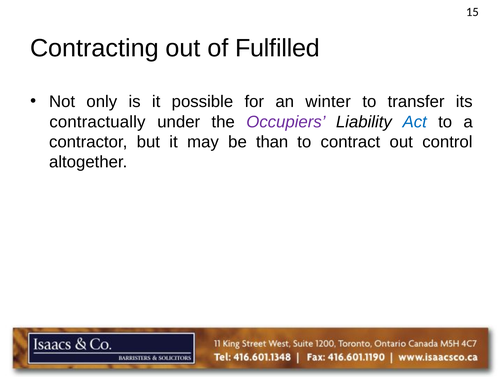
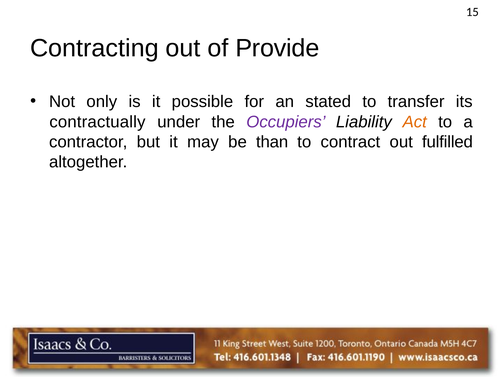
Fulfilled: Fulfilled -> Provide (277, 48)
winter: winter -> stated (328, 102)
Act colour: blue -> orange (415, 122)
control: control -> fulfilled (447, 142)
